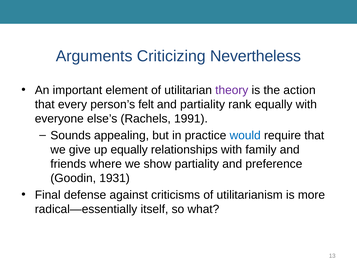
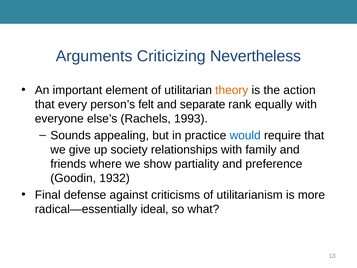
theory colour: purple -> orange (232, 90)
and partiality: partiality -> separate (203, 104)
1991: 1991 -> 1993 (191, 119)
up equally: equally -> society (129, 150)
1931: 1931 -> 1932 (115, 178)
itself: itself -> ideal (155, 209)
